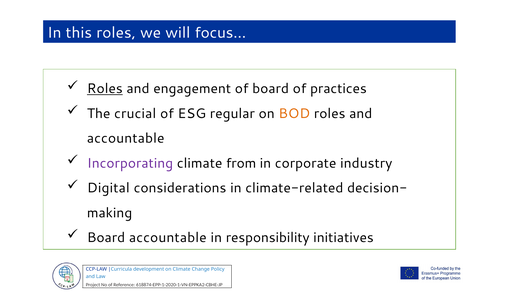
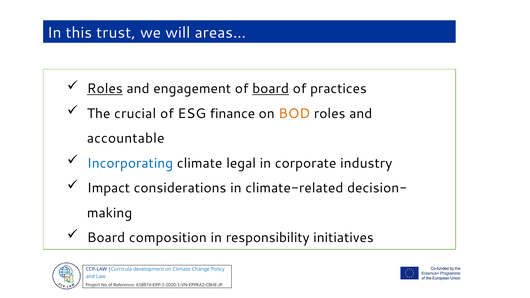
this roles: roles -> trust (116, 33)
focus…: focus… -> areas… (220, 33)
board underline: none -> present (271, 89)
regular: regular -> finance (232, 114)
Incorporating colour: purple -> blue (130, 163)
from: from -> legal (241, 163)
Digital: Digital -> Impact (108, 188)
Board accountable: accountable -> composition (168, 238)
